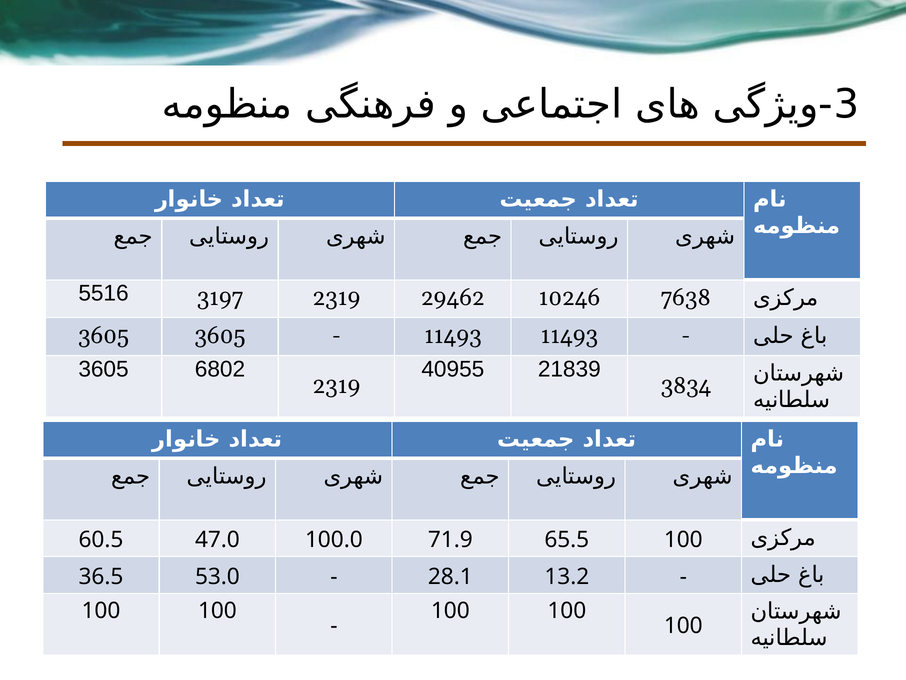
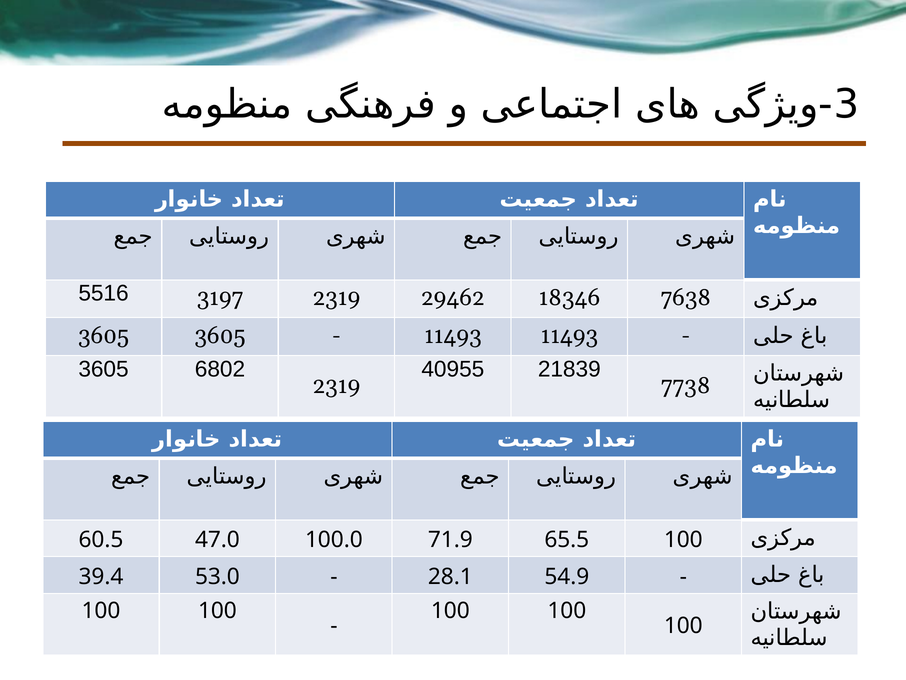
10246: 10246 -> 18346 (569, 298)
3834: 3834 -> 7738 (686, 385)
36.5: 36.5 -> 39.4 (101, 576)
13.2: 13.2 -> 54.9 (567, 576)
